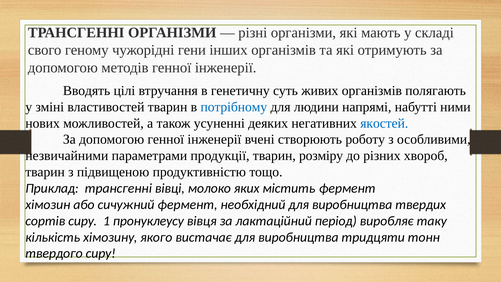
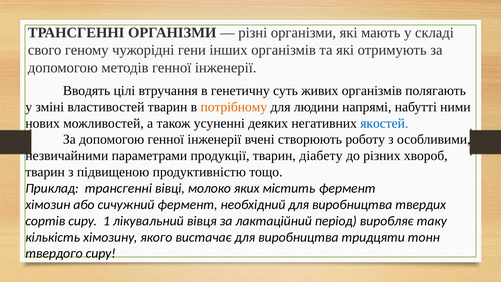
потрібному colour: blue -> orange (234, 107)
розміру: розміру -> діабету (321, 156)
пронуклеусу: пронуклеусу -> лікувальний (148, 221)
